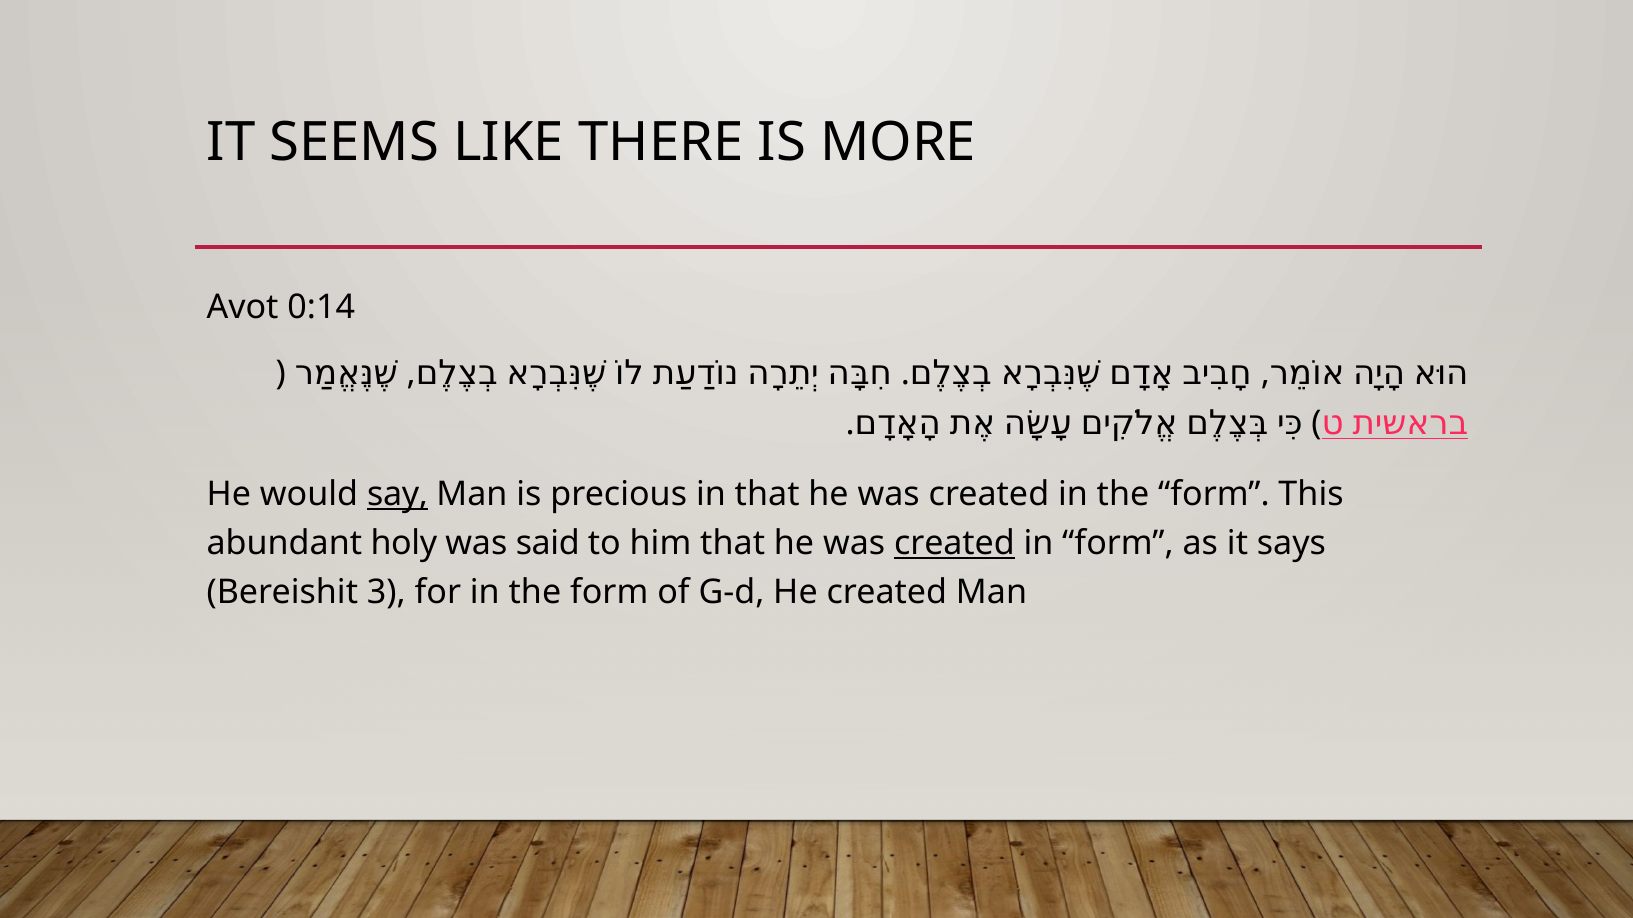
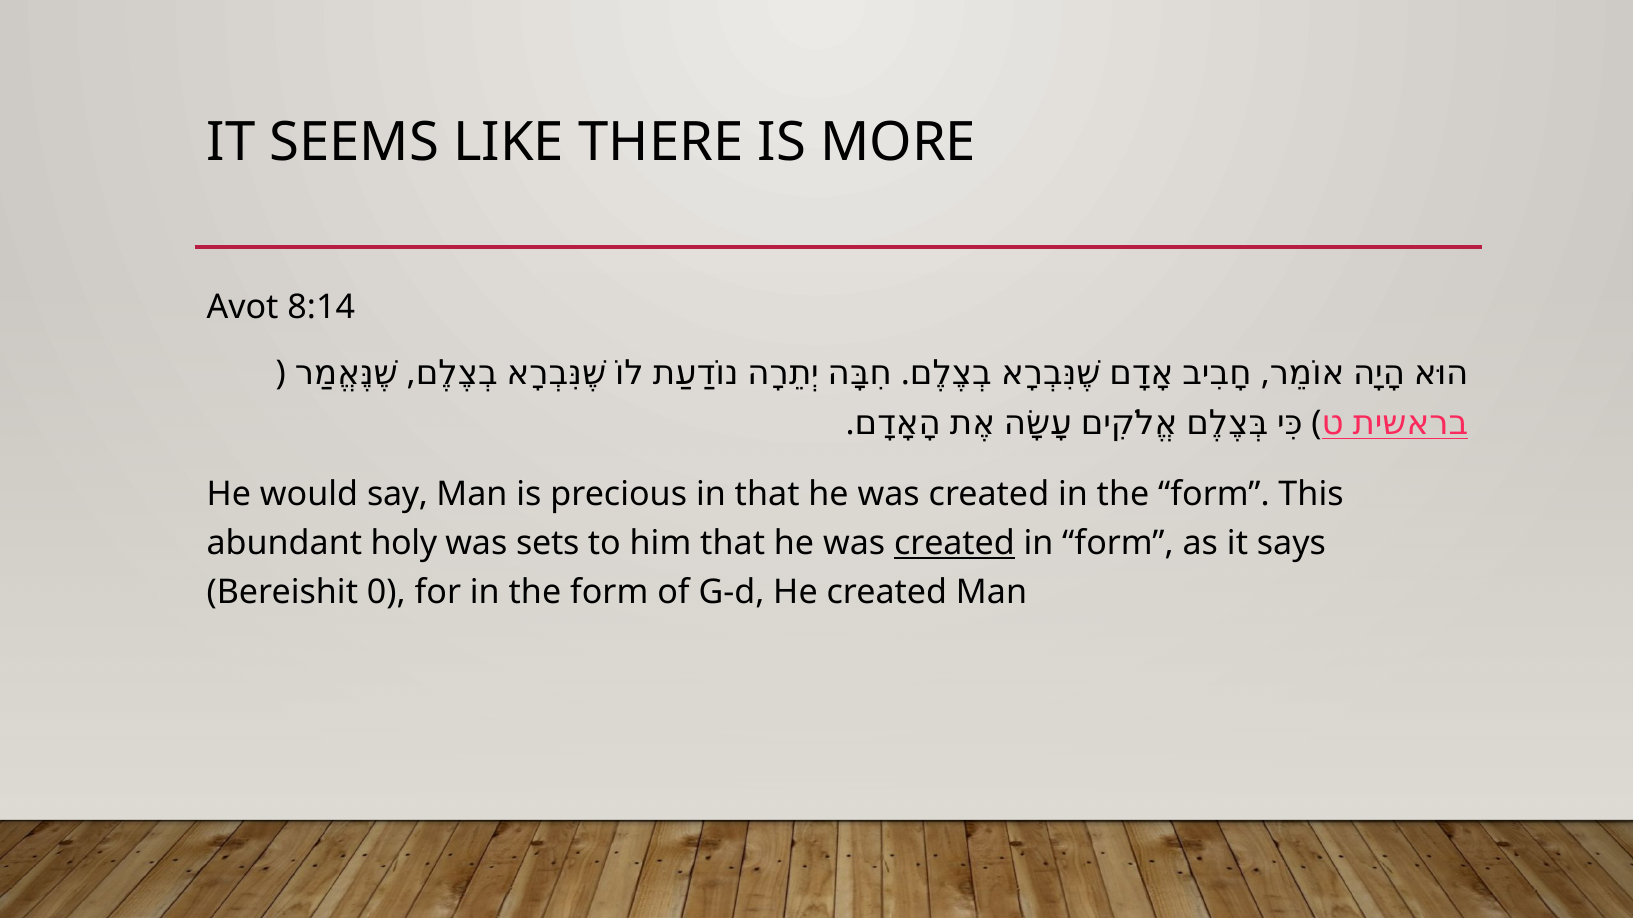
0:14: 0:14 -> 8:14 (321, 307)
say underline: present -> none (398, 495)
said: said -> sets (548, 544)
3: 3 -> 0 (386, 593)
